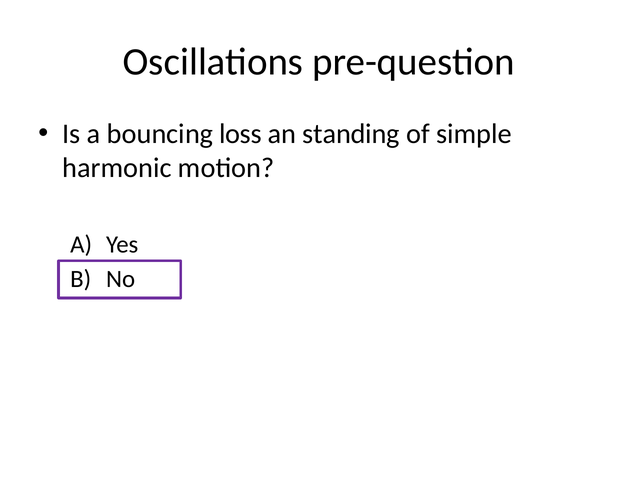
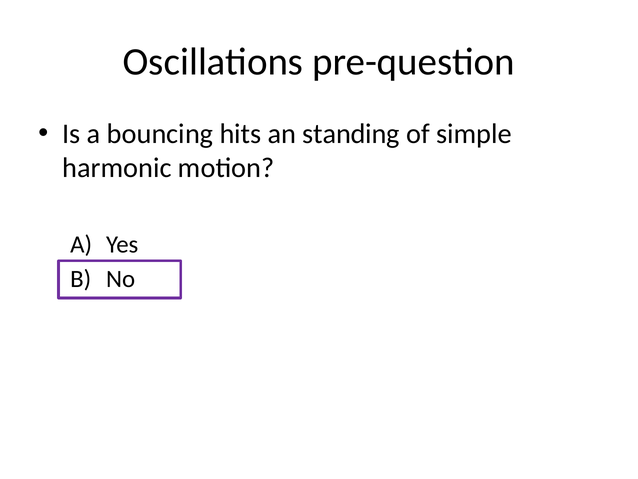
loss: loss -> hits (240, 134)
